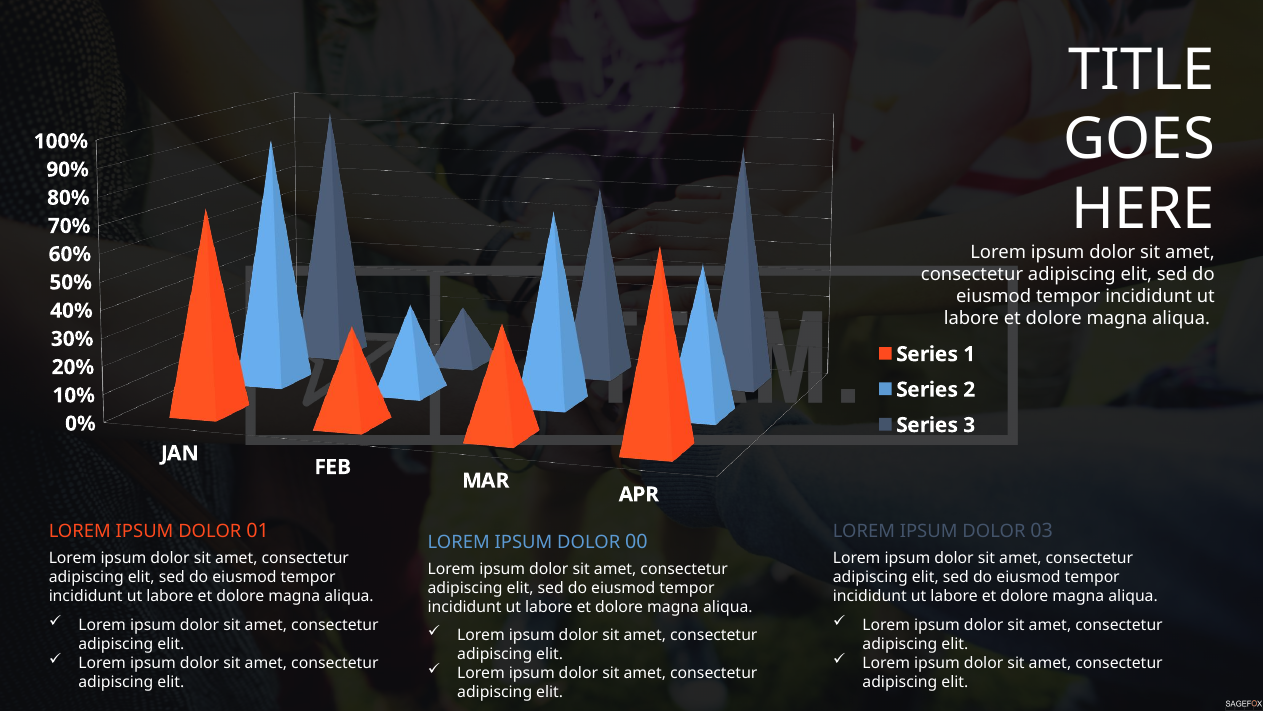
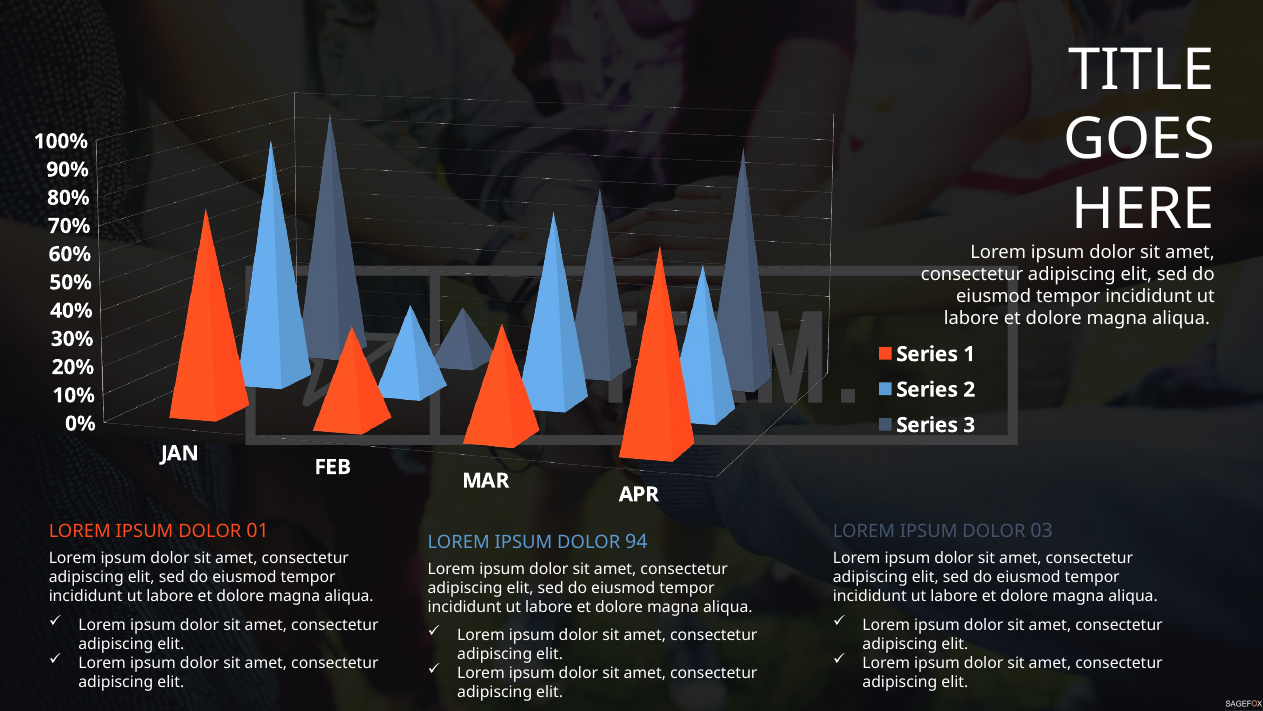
00: 00 -> 94 (636, 541)
